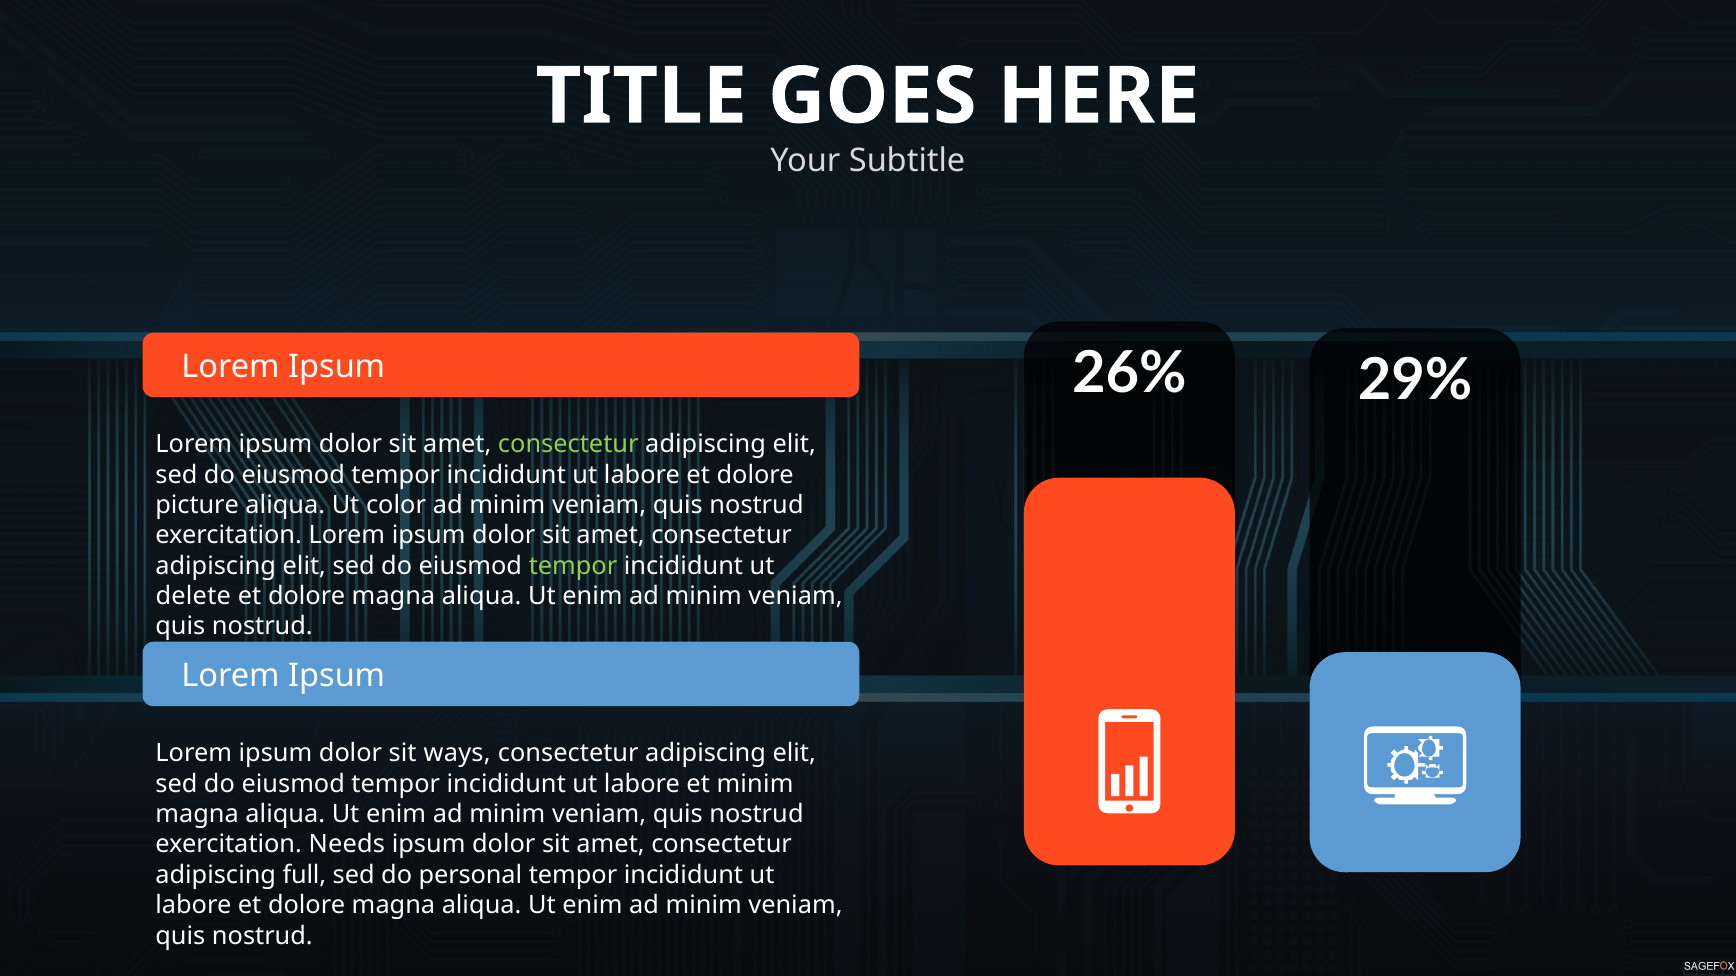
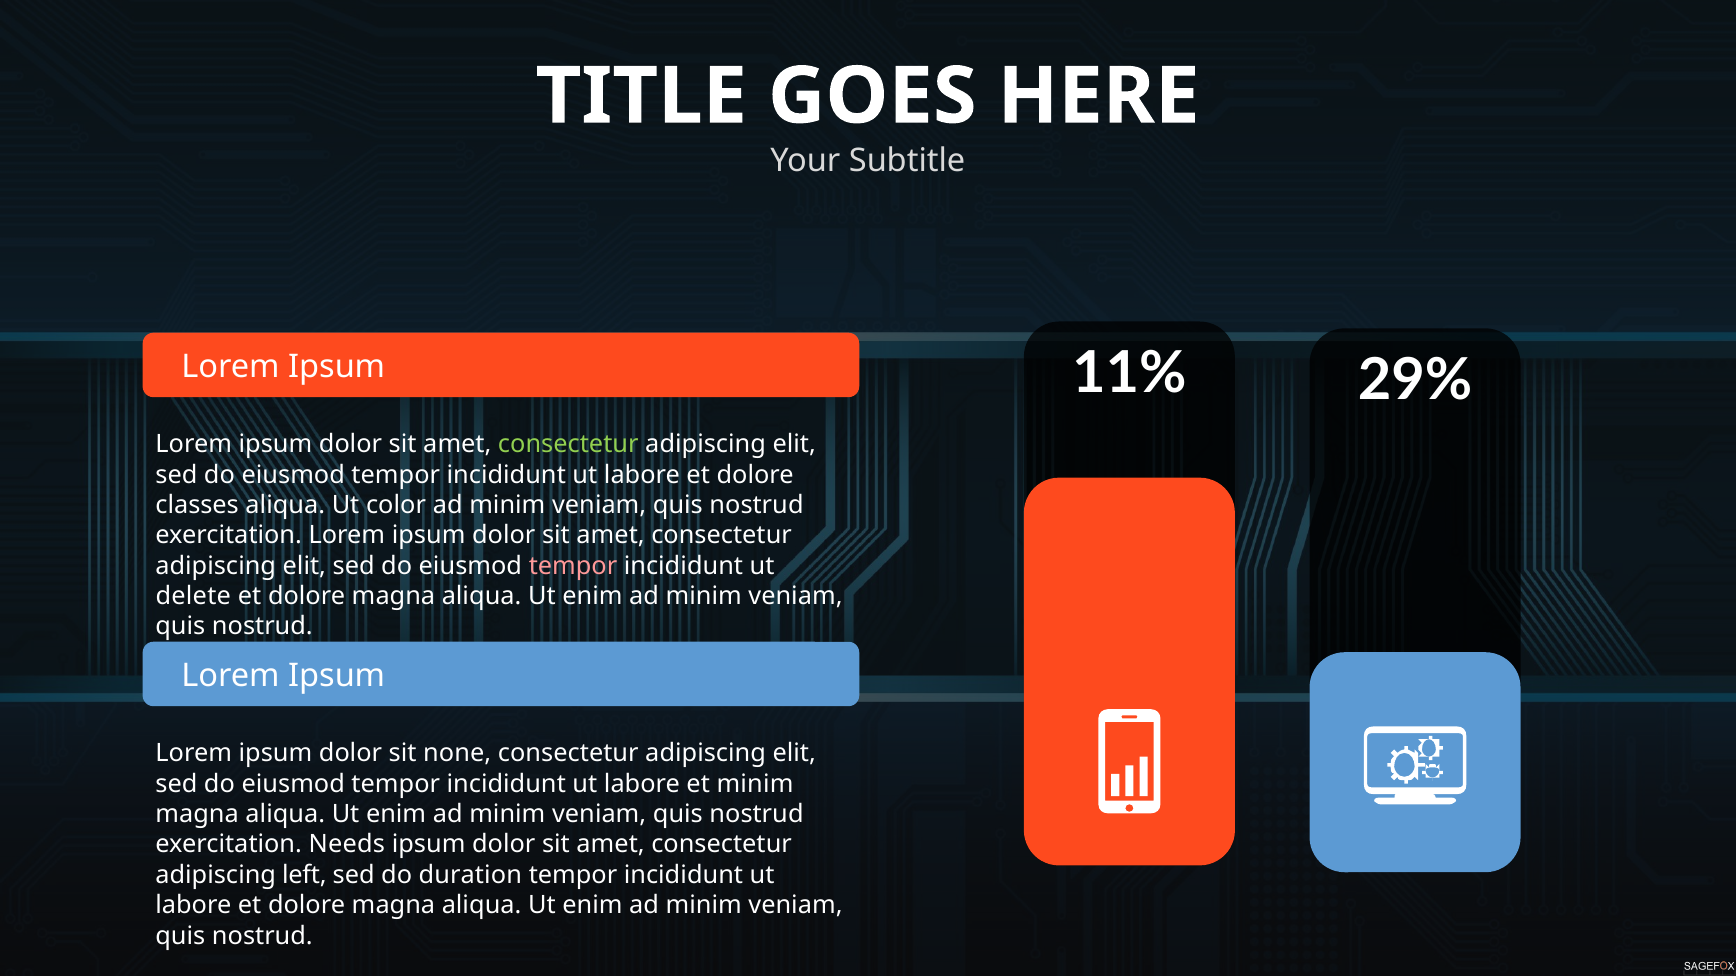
26%: 26% -> 11% (1129, 374)
picture: picture -> classes (197, 505)
tempor colour: light green -> pink (573, 566)
ways: ways -> none (457, 754)
full: full -> left (304, 875)
personal: personal -> duration (470, 875)
